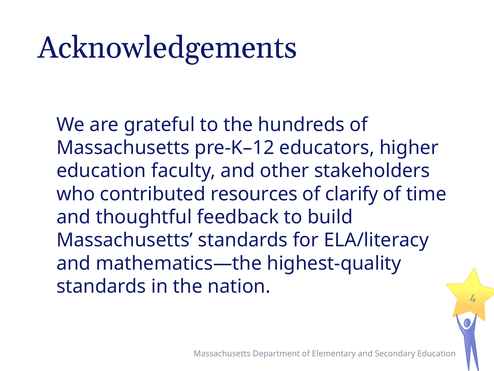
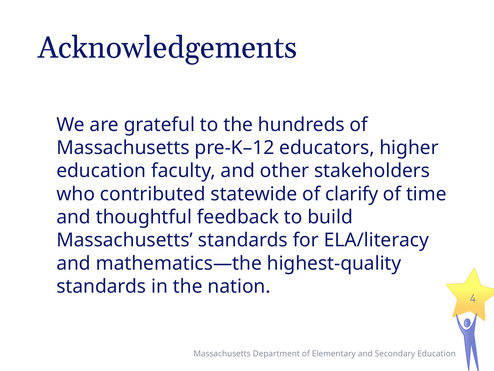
resources: resources -> statewide (254, 194)
